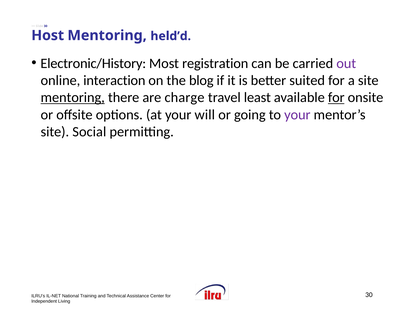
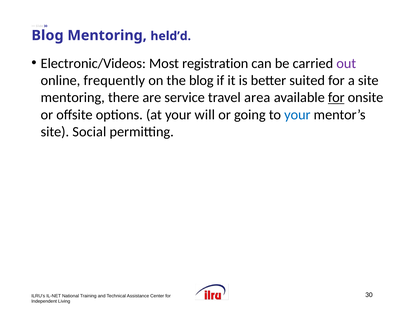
Host: Host -> Blog (48, 35)
Electronic/History: Electronic/History -> Electronic/Videos (93, 63)
interaction: interaction -> frequently (114, 81)
mentoring underline: present -> none (73, 98)
charge: charge -> service (185, 98)
least: least -> area (257, 98)
your colour: purple -> blue (297, 115)
